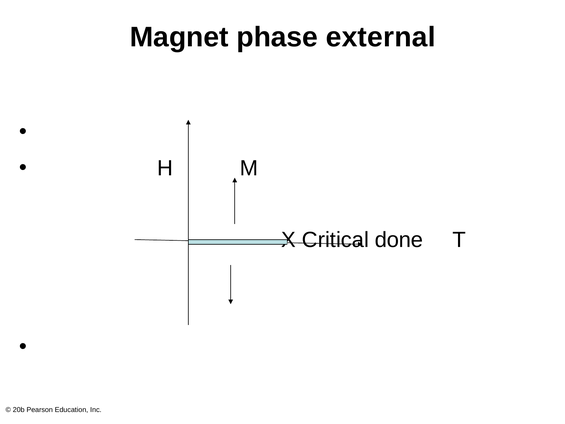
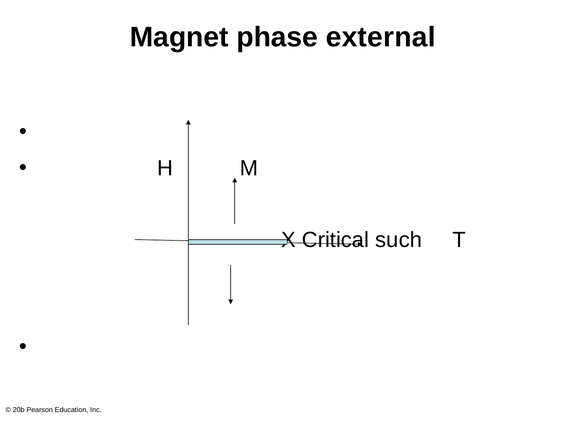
done: done -> such (399, 240)
